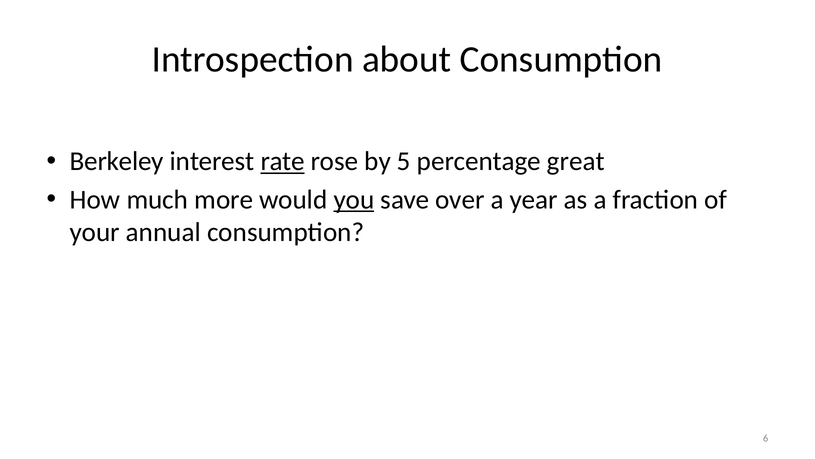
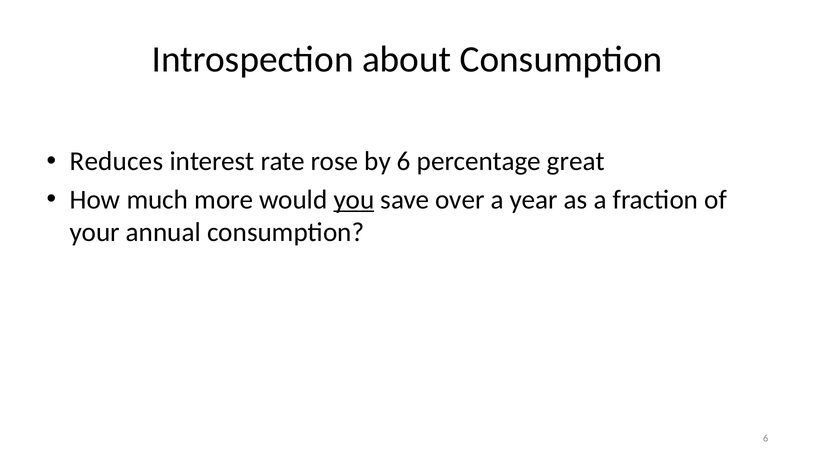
Berkeley: Berkeley -> Reduces (117, 161)
rate underline: present -> none (283, 161)
by 5: 5 -> 6 (404, 161)
